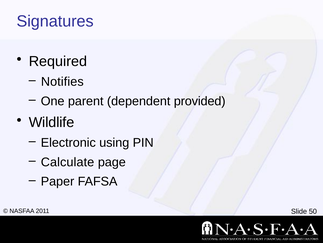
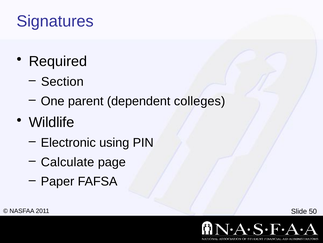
Notifies: Notifies -> Section (62, 81)
provided: provided -> colleges (200, 101)
